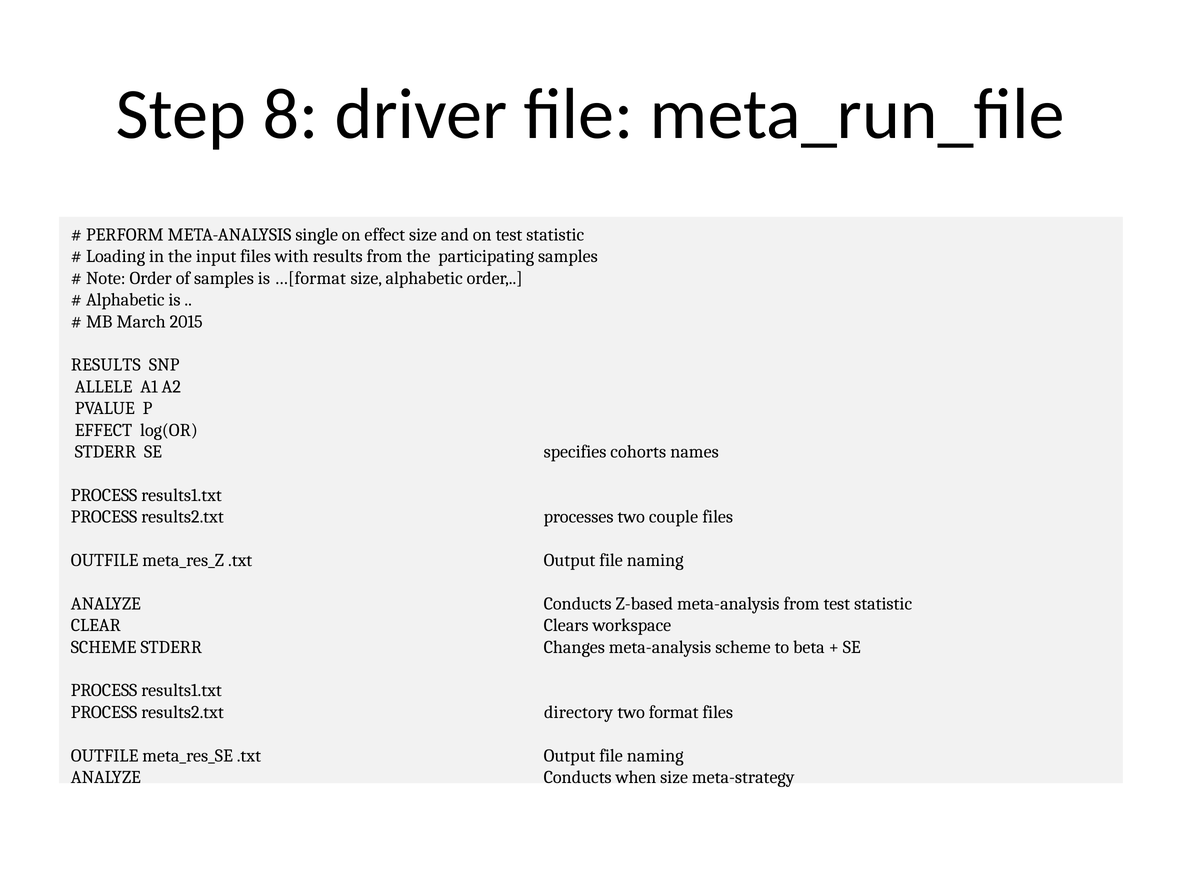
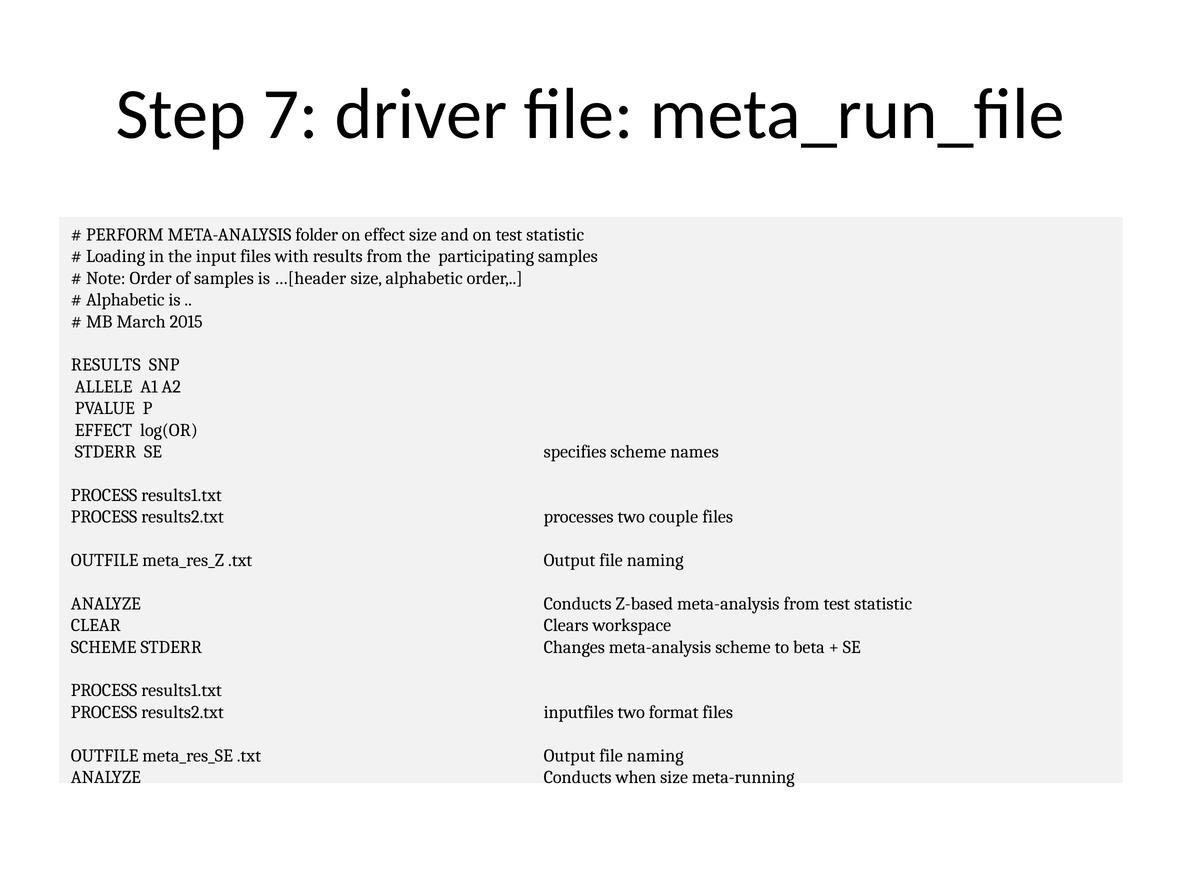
8: 8 -> 7 (290, 114)
single: single -> folder (317, 235)
…[format: …[format -> …[header (310, 278)
specifies cohorts: cohorts -> scheme (638, 452)
directory: directory -> inputfiles (579, 712)
meta-strategy: meta-strategy -> meta-running (743, 777)
